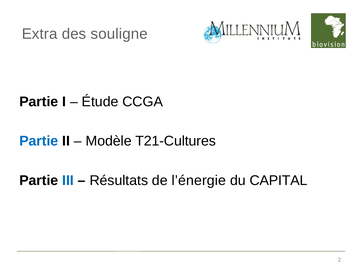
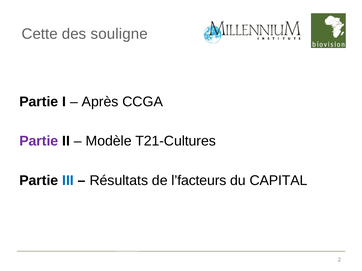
Extra: Extra -> Cette (40, 34)
Étude: Étude -> Après (100, 102)
Partie colour: blue -> purple (39, 141)
l’énergie: l’énergie -> l’facteurs (199, 181)
